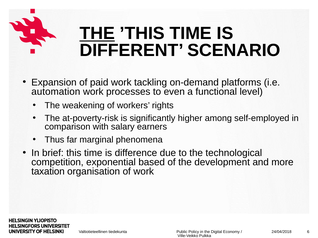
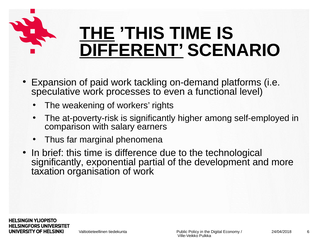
DIFFERENT underline: none -> present (131, 50)
automation: automation -> speculative (56, 92)
competition: competition -> significantly (57, 163)
based: based -> partial (152, 163)
